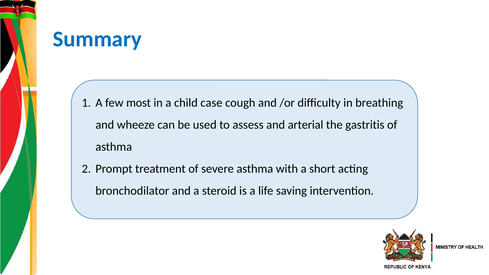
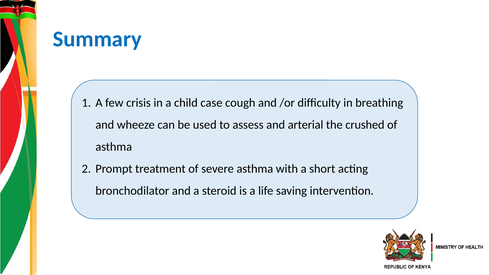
most: most -> crisis (138, 103)
gastritis: gastritis -> crushed (365, 125)
